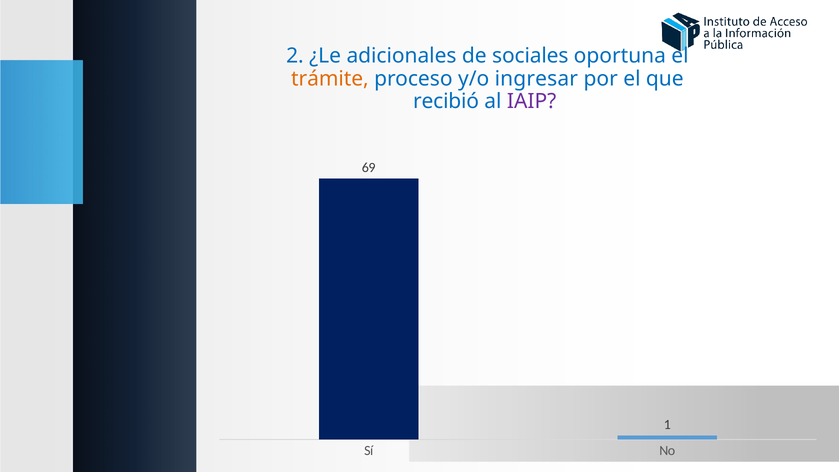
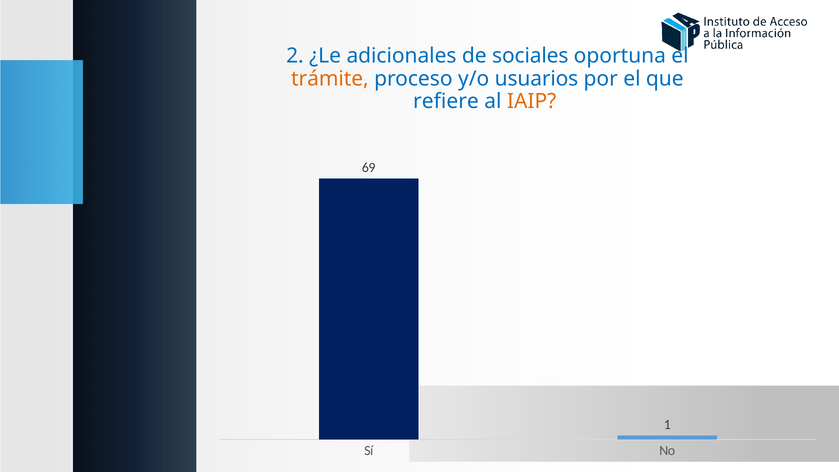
ingresar: ingresar -> usuarios (536, 79)
recibió: recibió -> refiere (446, 101)
IAIP colour: purple -> orange (532, 101)
